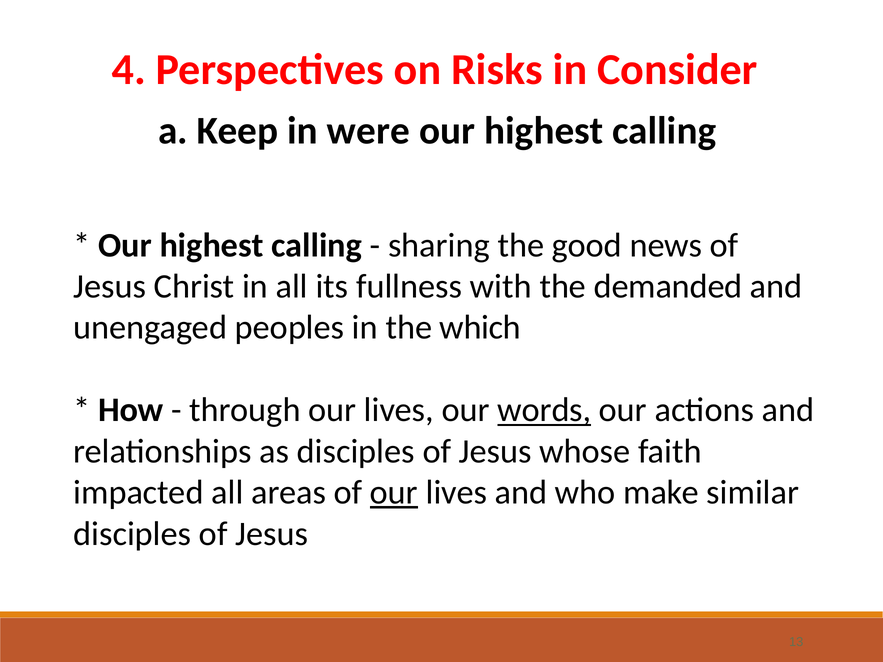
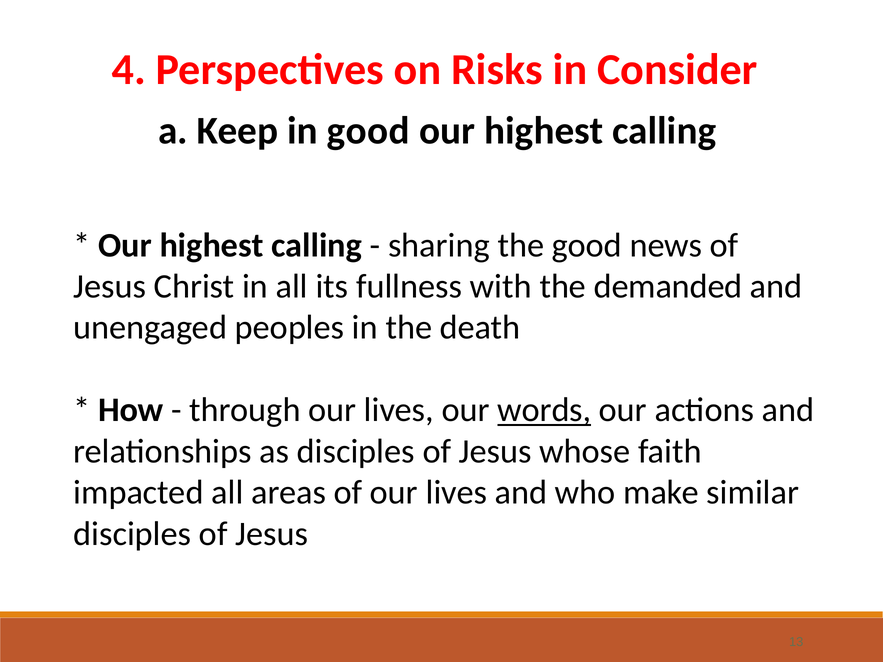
in were: were -> good (368, 131)
which: which -> death (480, 328)
our underline: present -> none (394, 493)
